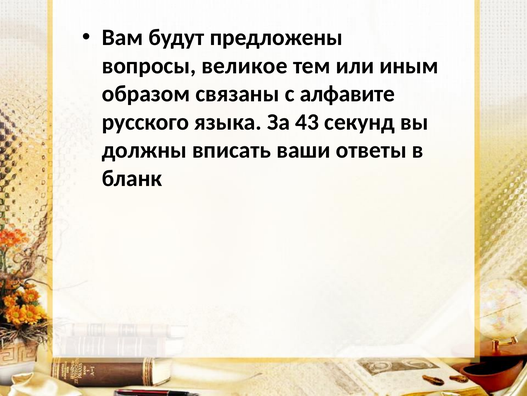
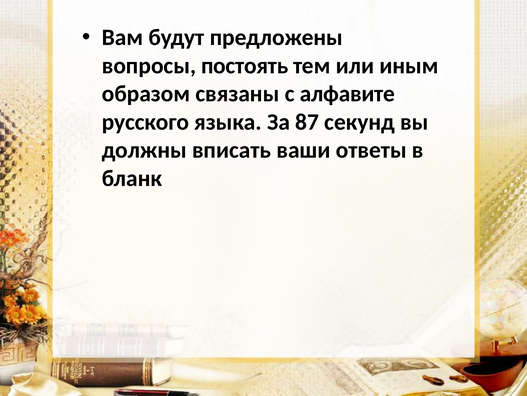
великое: великое -> постоять (245, 66)
43: 43 -> 87 (307, 122)
